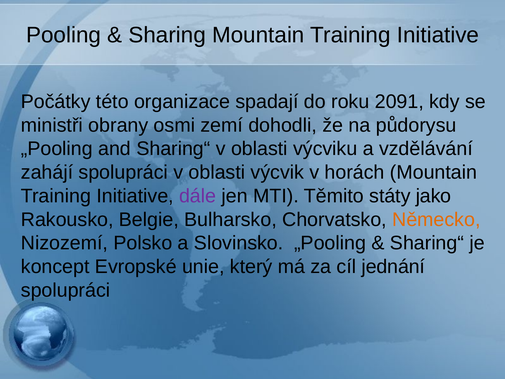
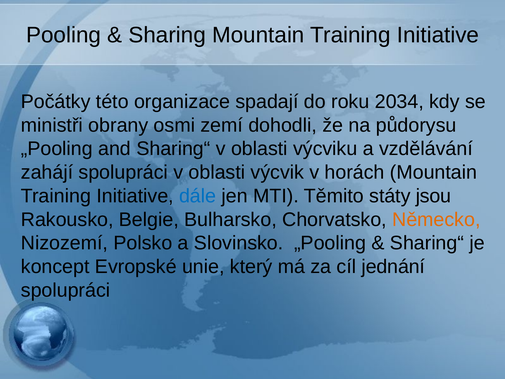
2091: 2091 -> 2034 (399, 102)
dále colour: purple -> blue (198, 196)
jako: jako -> jsou (434, 196)
